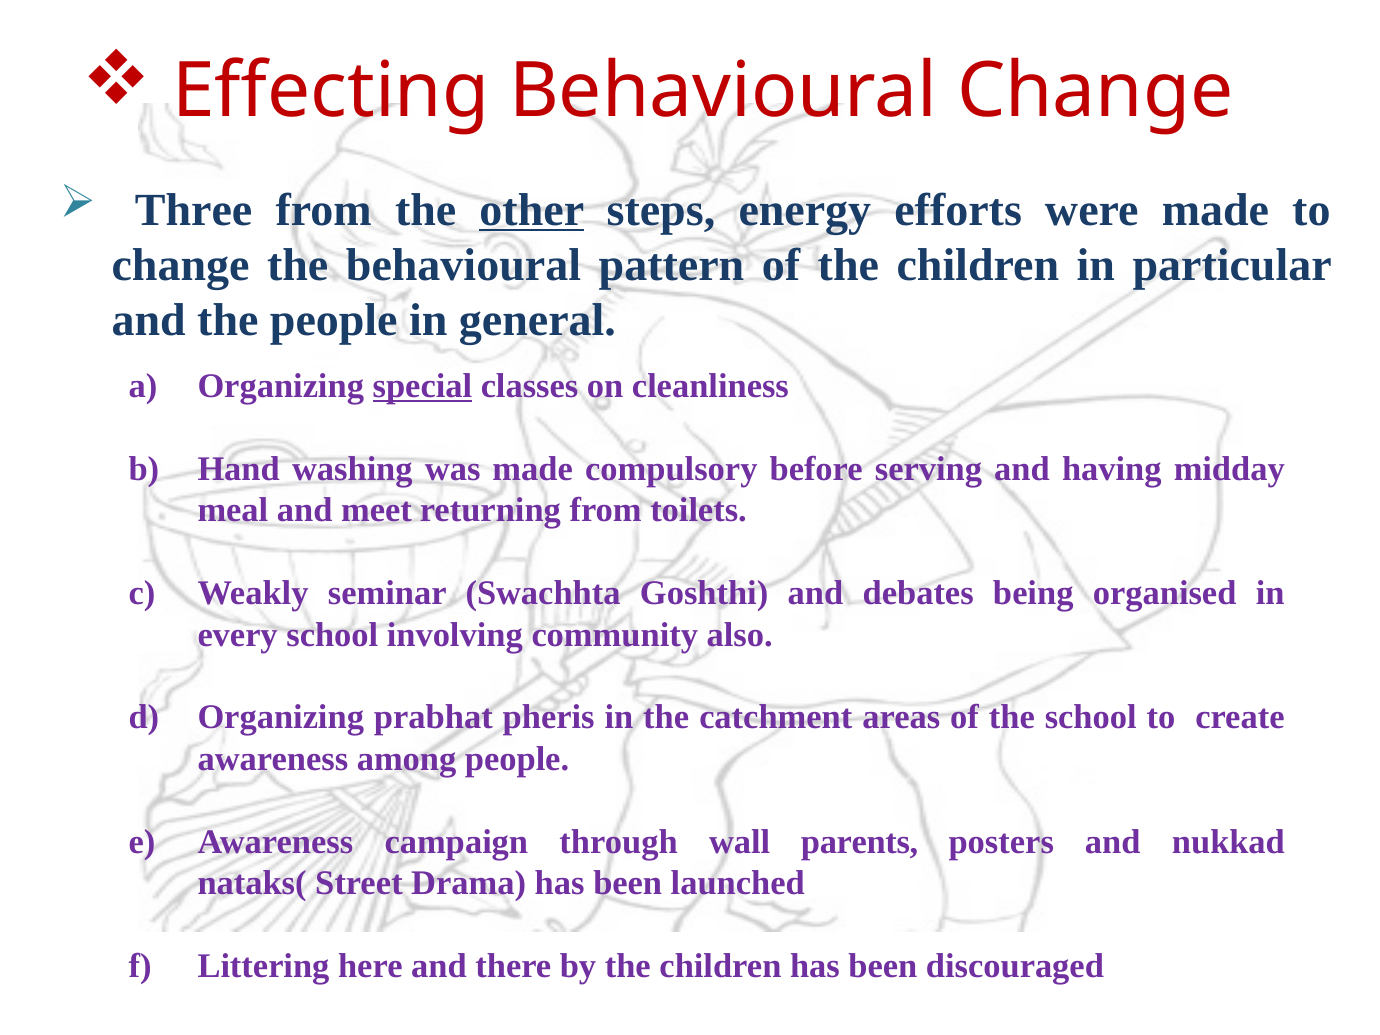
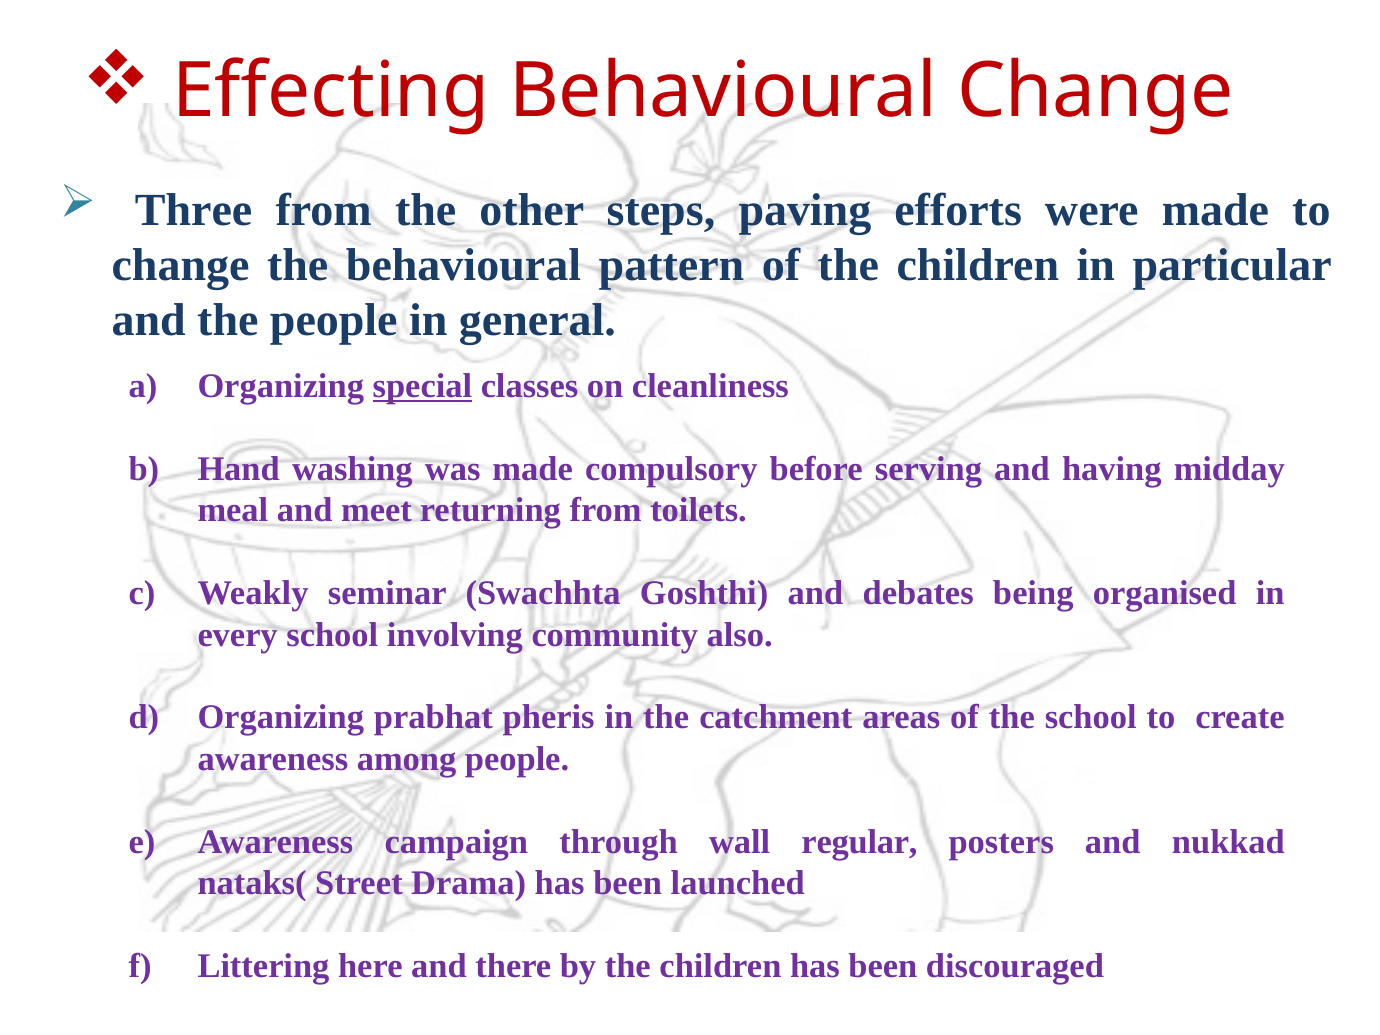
other underline: present -> none (532, 210)
energy: energy -> paving (805, 210)
parents: parents -> regular (860, 842)
